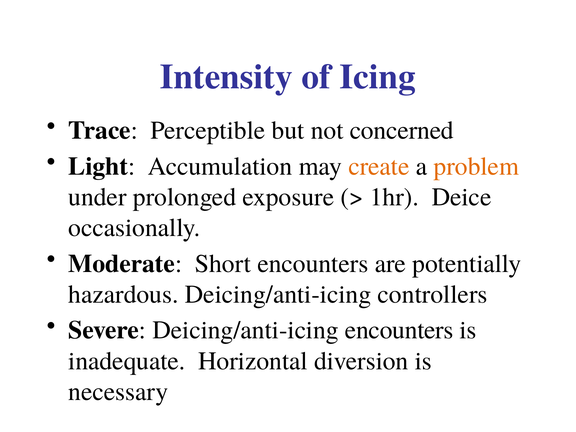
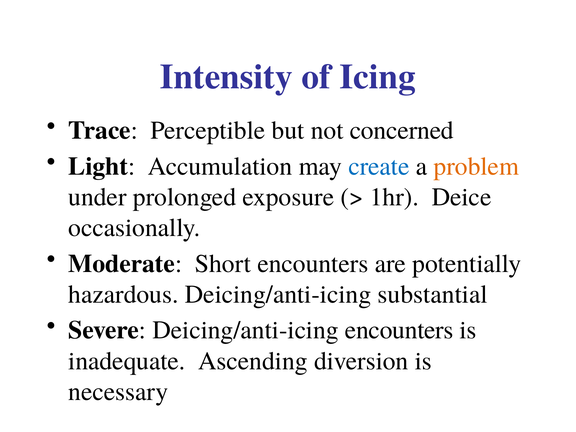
create colour: orange -> blue (379, 166)
controllers: controllers -> substantial (433, 294)
Horizontal: Horizontal -> Ascending (253, 361)
